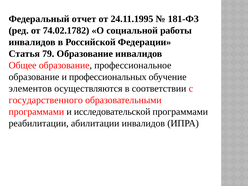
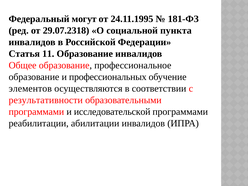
отчет: отчет -> могут (84, 19)
74.02.1782: 74.02.1782 -> 29.07.2318 (66, 31)
работы: работы -> пункта (176, 31)
79: 79 -> 11 (48, 54)
государственного: государственного -> результативности (46, 100)
